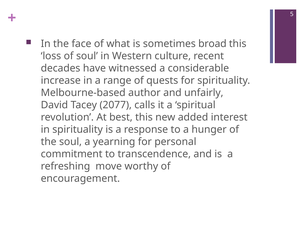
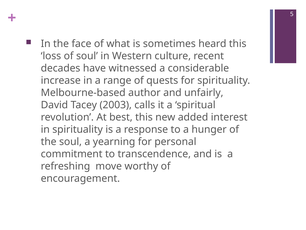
broad: broad -> heard (212, 44)
2077: 2077 -> 2003 (116, 105)
